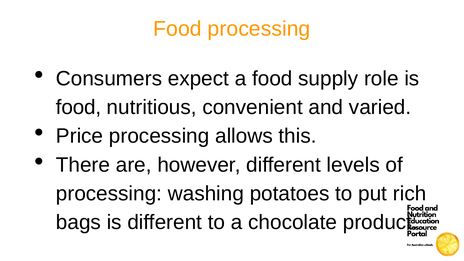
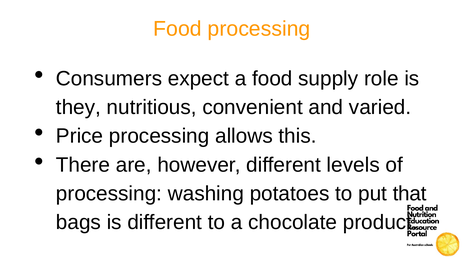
food: food -> they (78, 107)
rich: rich -> that (410, 194)
